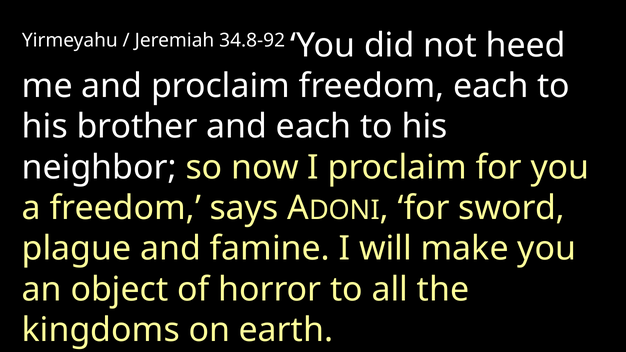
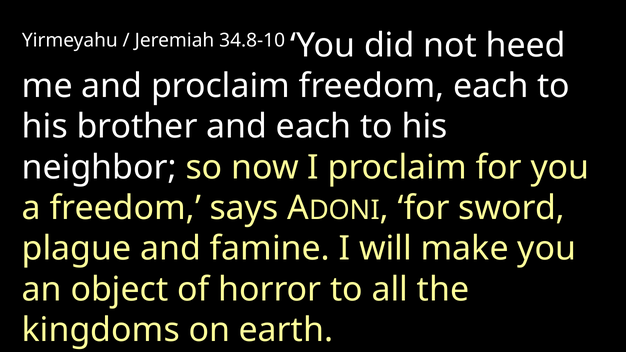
34.8-92: 34.8-92 -> 34.8-10 (252, 41)
